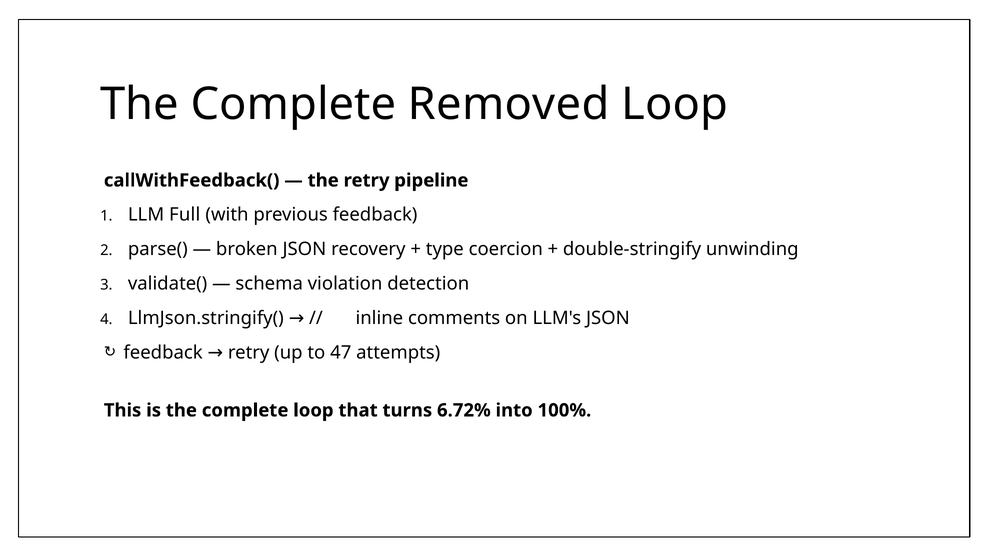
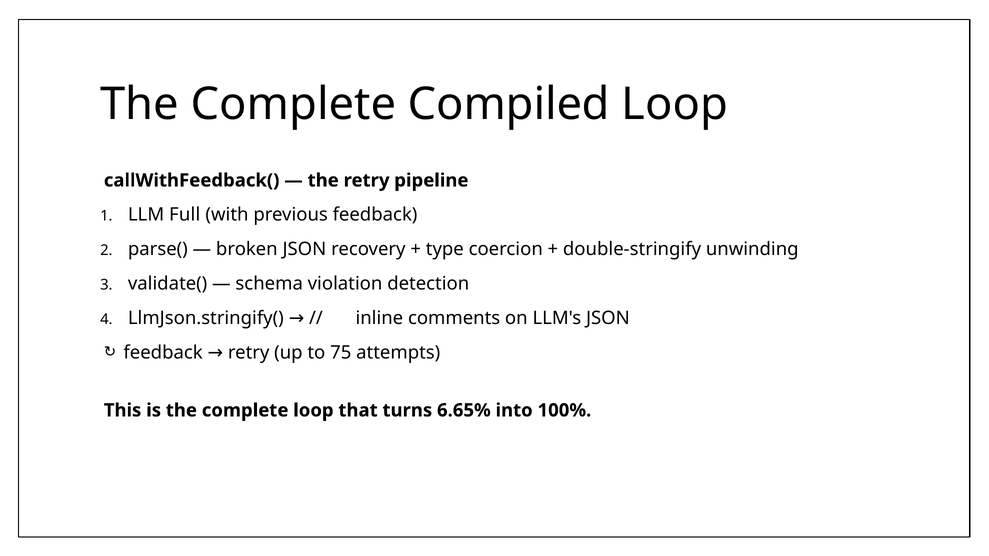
Removed: Removed -> Compiled (509, 104)
47: 47 -> 75 (341, 353)
6.72%: 6.72% -> 6.65% (464, 411)
